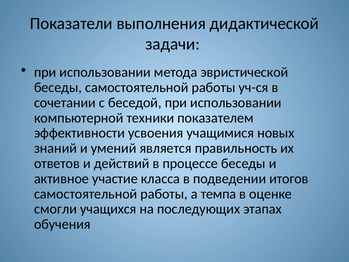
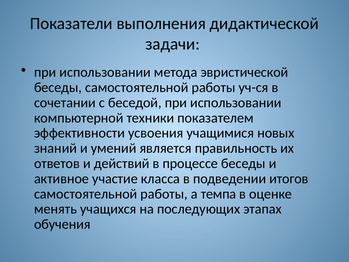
смогли: смогли -> менять (55, 209)
